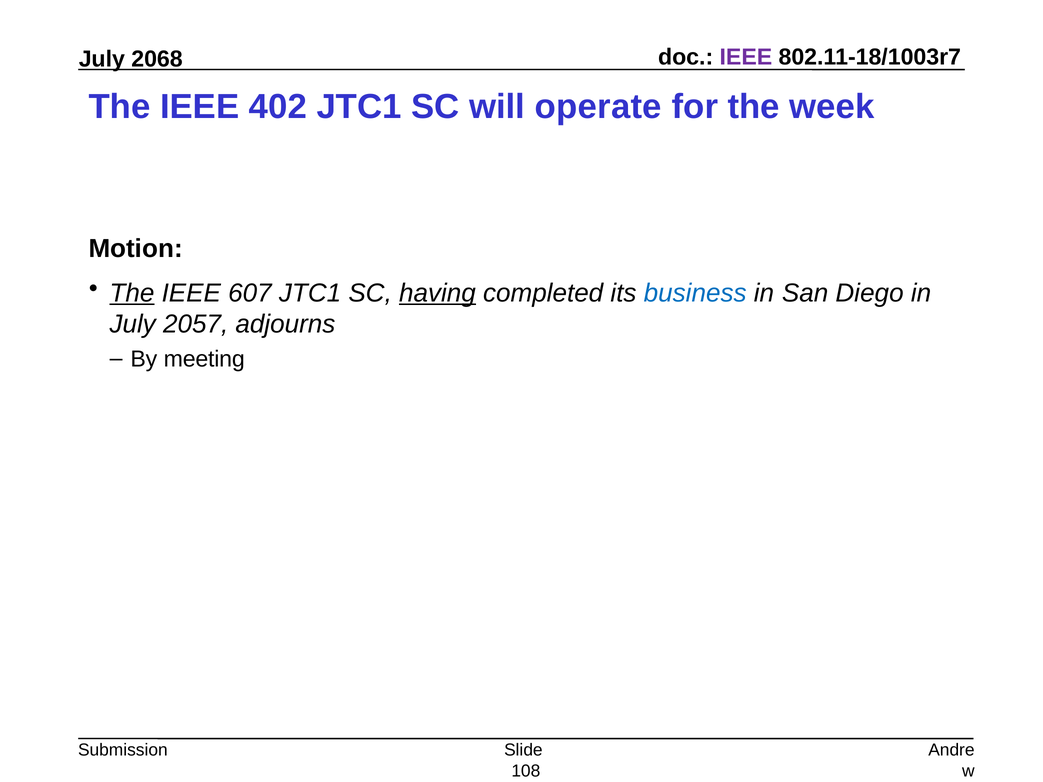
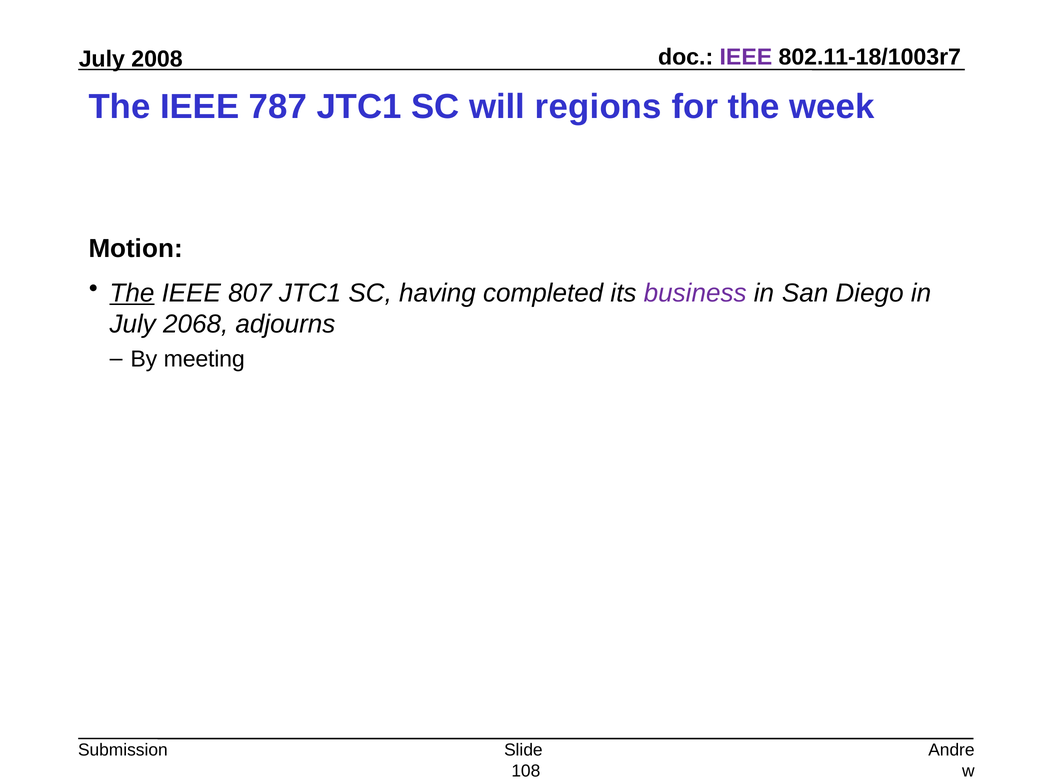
2068: 2068 -> 2008 (157, 59)
402: 402 -> 787 (278, 107)
operate: operate -> regions (598, 107)
607: 607 -> 807 (250, 293)
having underline: present -> none (437, 293)
business colour: blue -> purple (695, 293)
2057: 2057 -> 2068 (196, 324)
